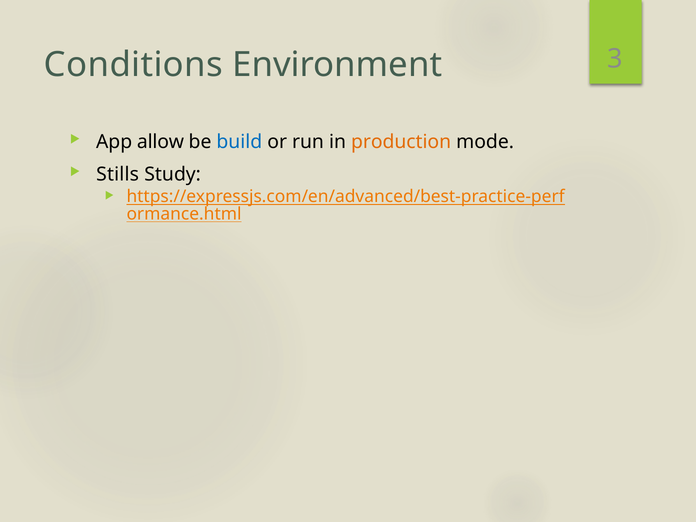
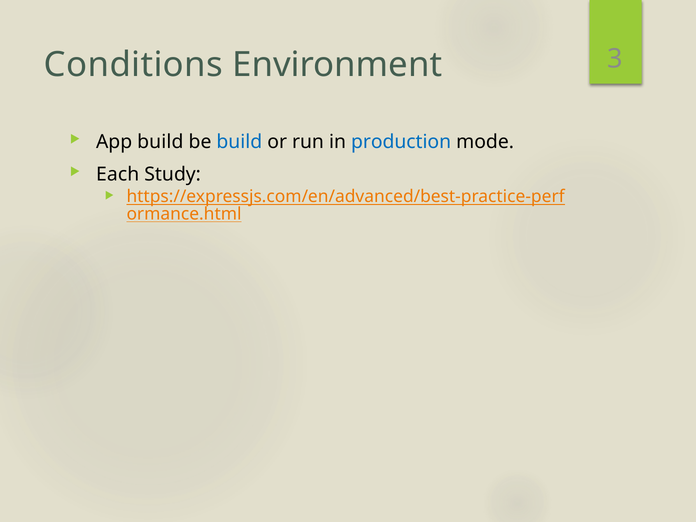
App allow: allow -> build (160, 142)
production colour: orange -> blue (401, 142)
Stills: Stills -> Each (118, 175)
